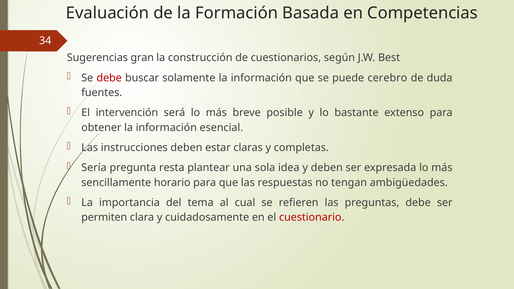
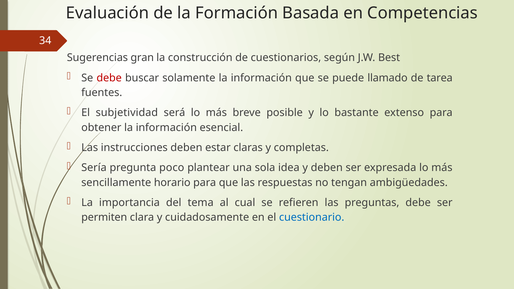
cerebro: cerebro -> llamado (387, 78)
duda: duda -> tarea (440, 78)
intervención: intervención -> subjetividad (127, 113)
resta: resta -> poco (172, 168)
cuestionario colour: red -> blue (312, 218)
